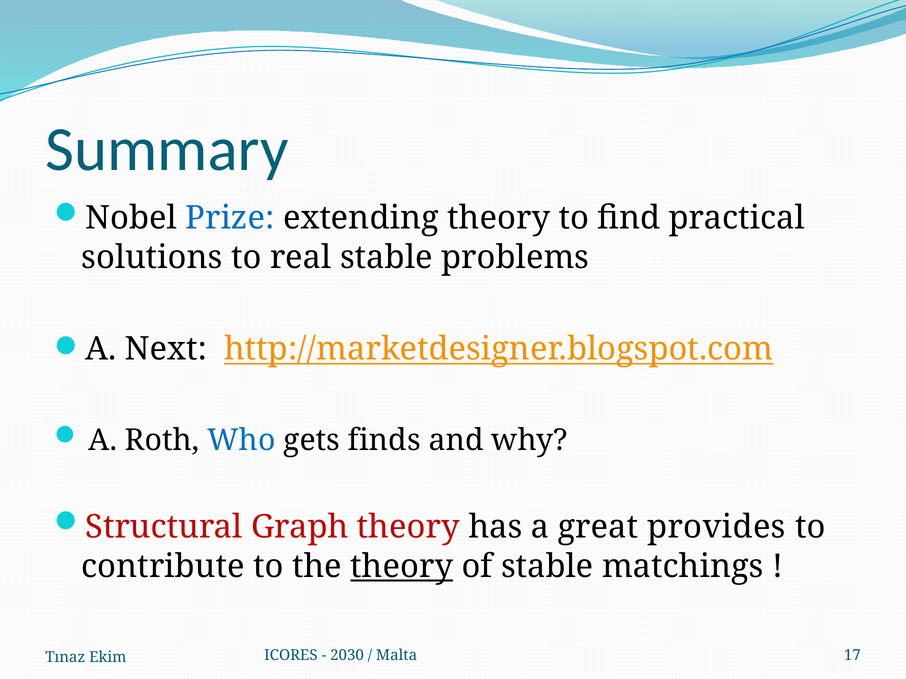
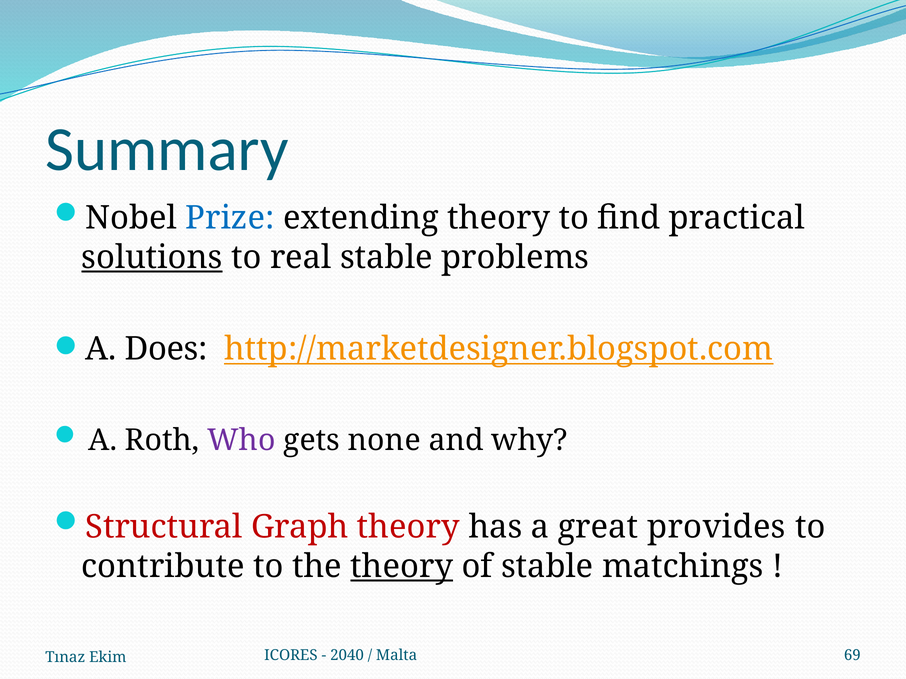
solutions underline: none -> present (152, 258)
Next: Next -> Does (166, 349)
Who colour: blue -> purple (241, 441)
finds: finds -> none (384, 441)
2030: 2030 -> 2040 (347, 656)
17: 17 -> 69 (852, 656)
